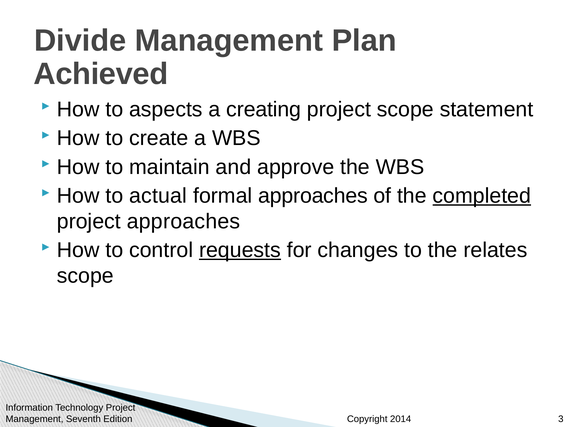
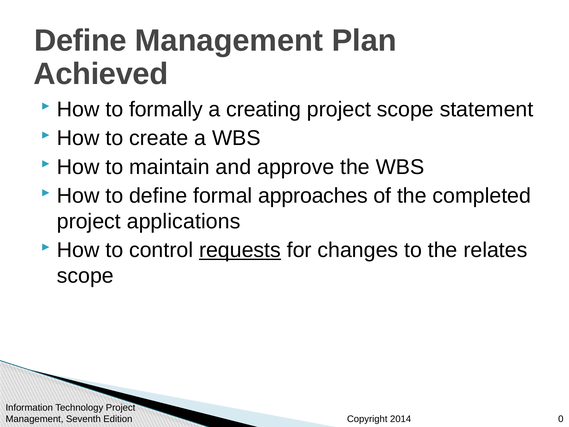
Divide: Divide -> Define (80, 41)
aspects: aspects -> formally (166, 109)
to actual: actual -> define (158, 196)
completed underline: present -> none (482, 196)
project approaches: approaches -> applications (184, 221)
3: 3 -> 0 (561, 419)
